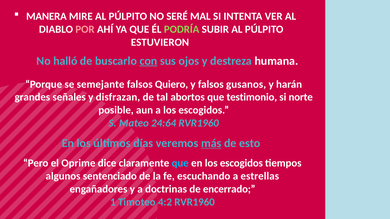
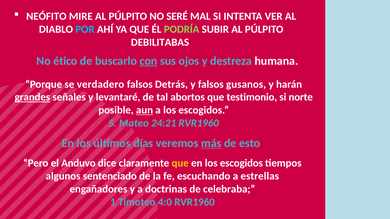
MANERA: MANERA -> NEÓFITO (46, 16)
POR colour: pink -> light blue (85, 29)
ESTUVIERON: ESTUVIERON -> DEBILITABAS (160, 42)
halló: halló -> ético (65, 61)
semejante: semejante -> verdadero (101, 84)
Quiero: Quiero -> Detrás (171, 84)
grandes underline: none -> present (32, 97)
disfrazan: disfrazan -> levantaré (118, 97)
aun underline: none -> present (145, 110)
24:64: 24:64 -> 24:21 (164, 123)
Oprime: Oprime -> Anduvo (78, 163)
que colour: light blue -> yellow (180, 163)
encerrado: encerrado -> celebraba (229, 189)
4:2: 4:2 -> 4:0 (165, 202)
